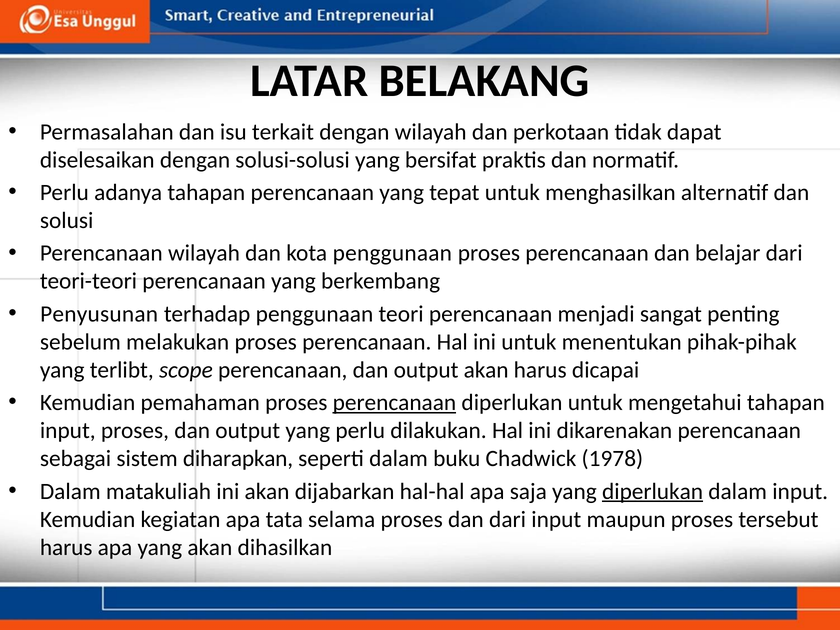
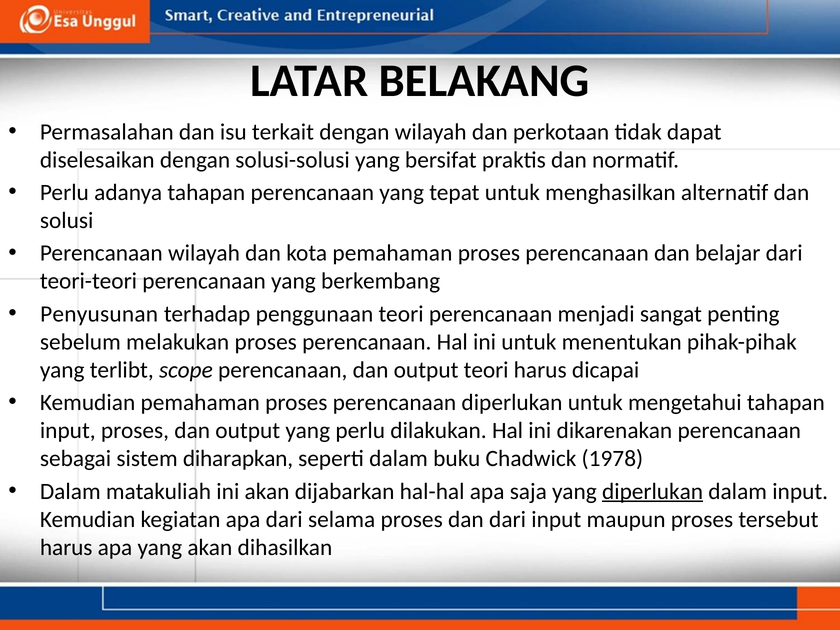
kota penggunaan: penggunaan -> pemahaman (392, 253)
output akan: akan -> teori (486, 370)
perencanaan underline: present -> none (394, 403)
apa tata: tata -> dari (284, 519)
